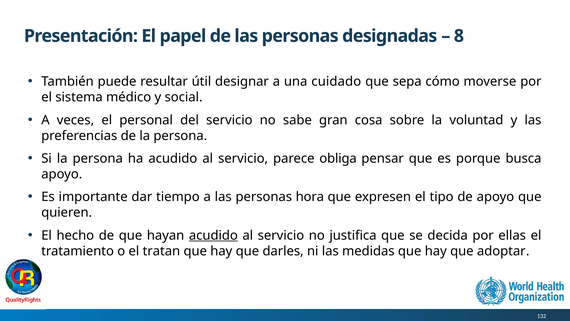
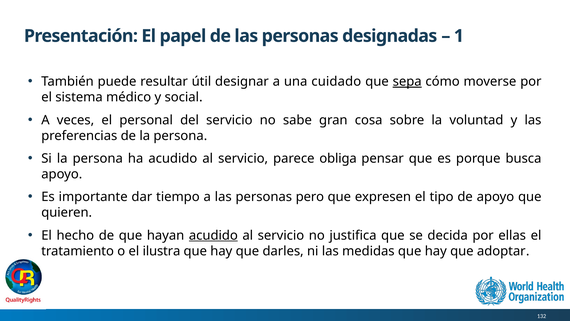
8: 8 -> 1 (459, 36)
sepa underline: none -> present (407, 81)
hora: hora -> pero (310, 197)
tratan: tratan -> ilustra (161, 251)
